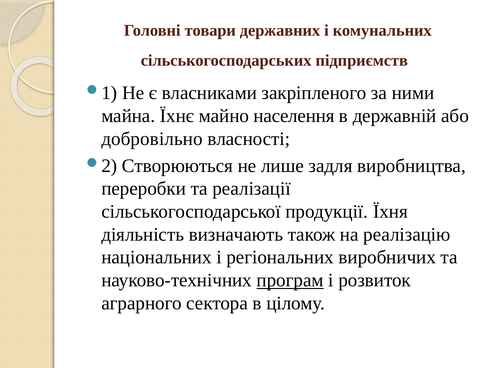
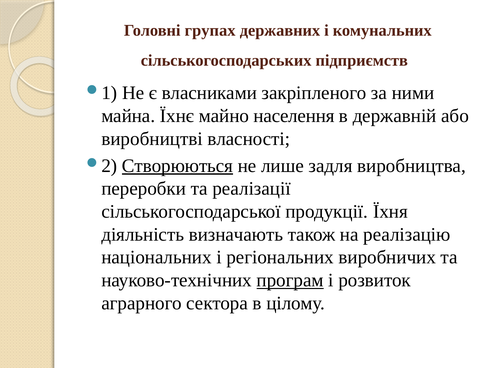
товари: товари -> групах (210, 31)
добровільно: добровільно -> виробництві (152, 139)
Створюються underline: none -> present (178, 165)
